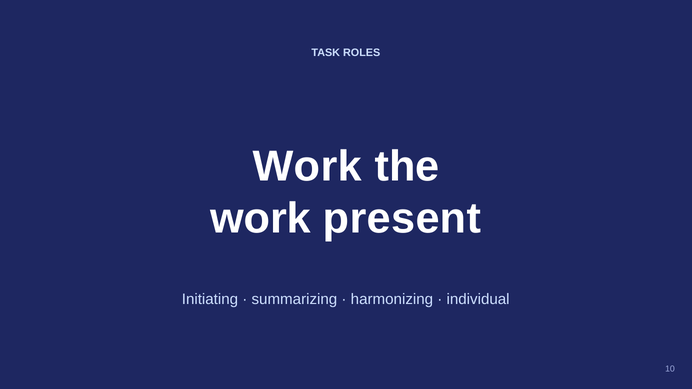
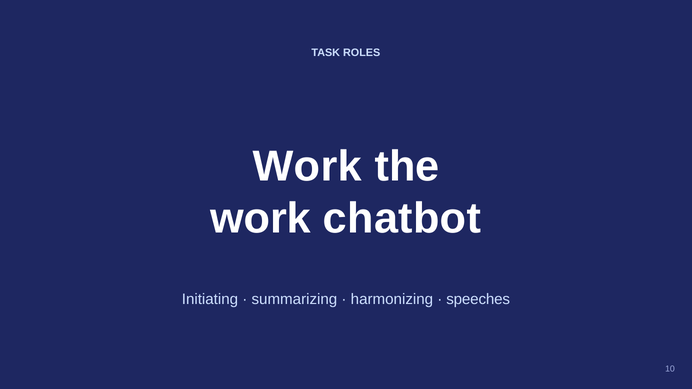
present: present -> chatbot (402, 218)
individual: individual -> speeches (478, 299)
